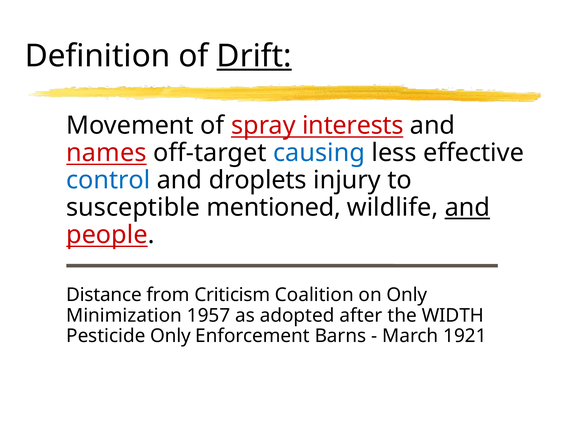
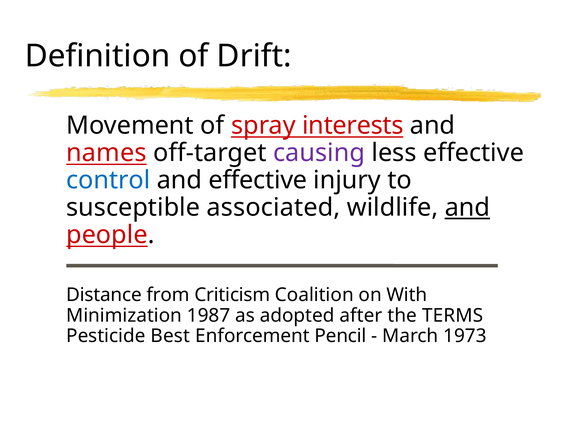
Drift underline: present -> none (254, 56)
causing colour: blue -> purple (319, 153)
and droplets: droplets -> effective (258, 180)
mentioned: mentioned -> associated (273, 207)
on Only: Only -> With (407, 295)
1957: 1957 -> 1987 (209, 315)
WIDTH: WIDTH -> TERMS (453, 315)
Pesticide Only: Only -> Best (170, 336)
Barns: Barns -> Pencil (341, 336)
1921: 1921 -> 1973 (465, 336)
